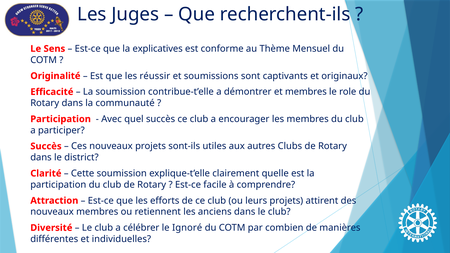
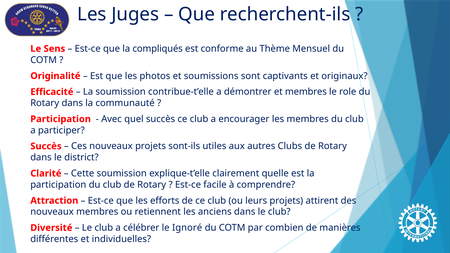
explicatives: explicatives -> compliqués (158, 49)
réussir: réussir -> photos (155, 76)
